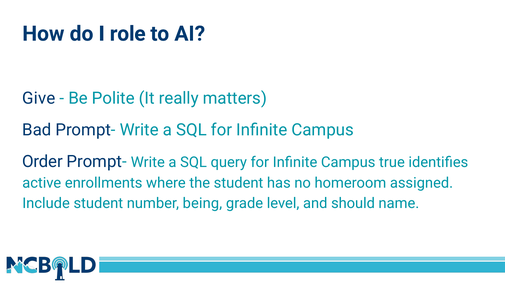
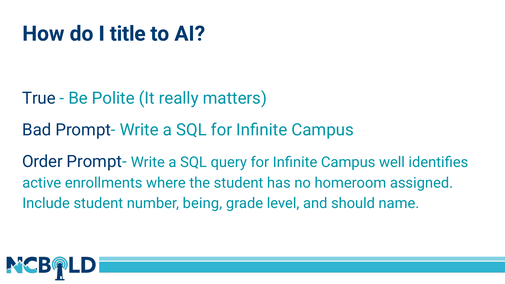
role: role -> title (128, 34)
Give: Give -> True (39, 98)
true: true -> well (392, 162)
